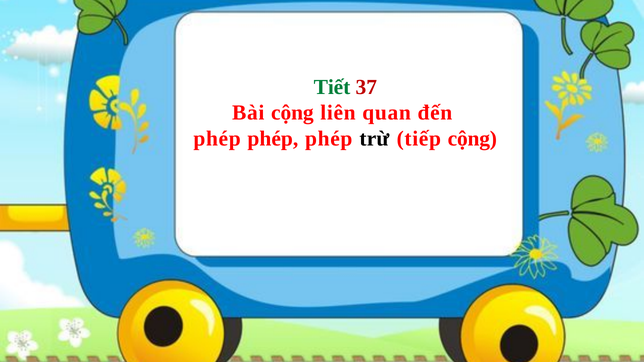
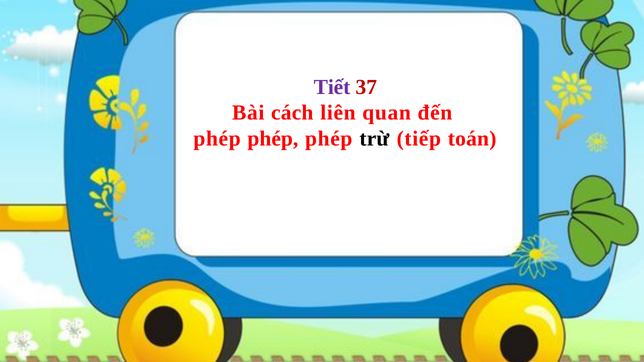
Tiết colour: green -> purple (332, 87)
Bài cộng: cộng -> cách (292, 113)
tiếp cộng: cộng -> toán (472, 139)
